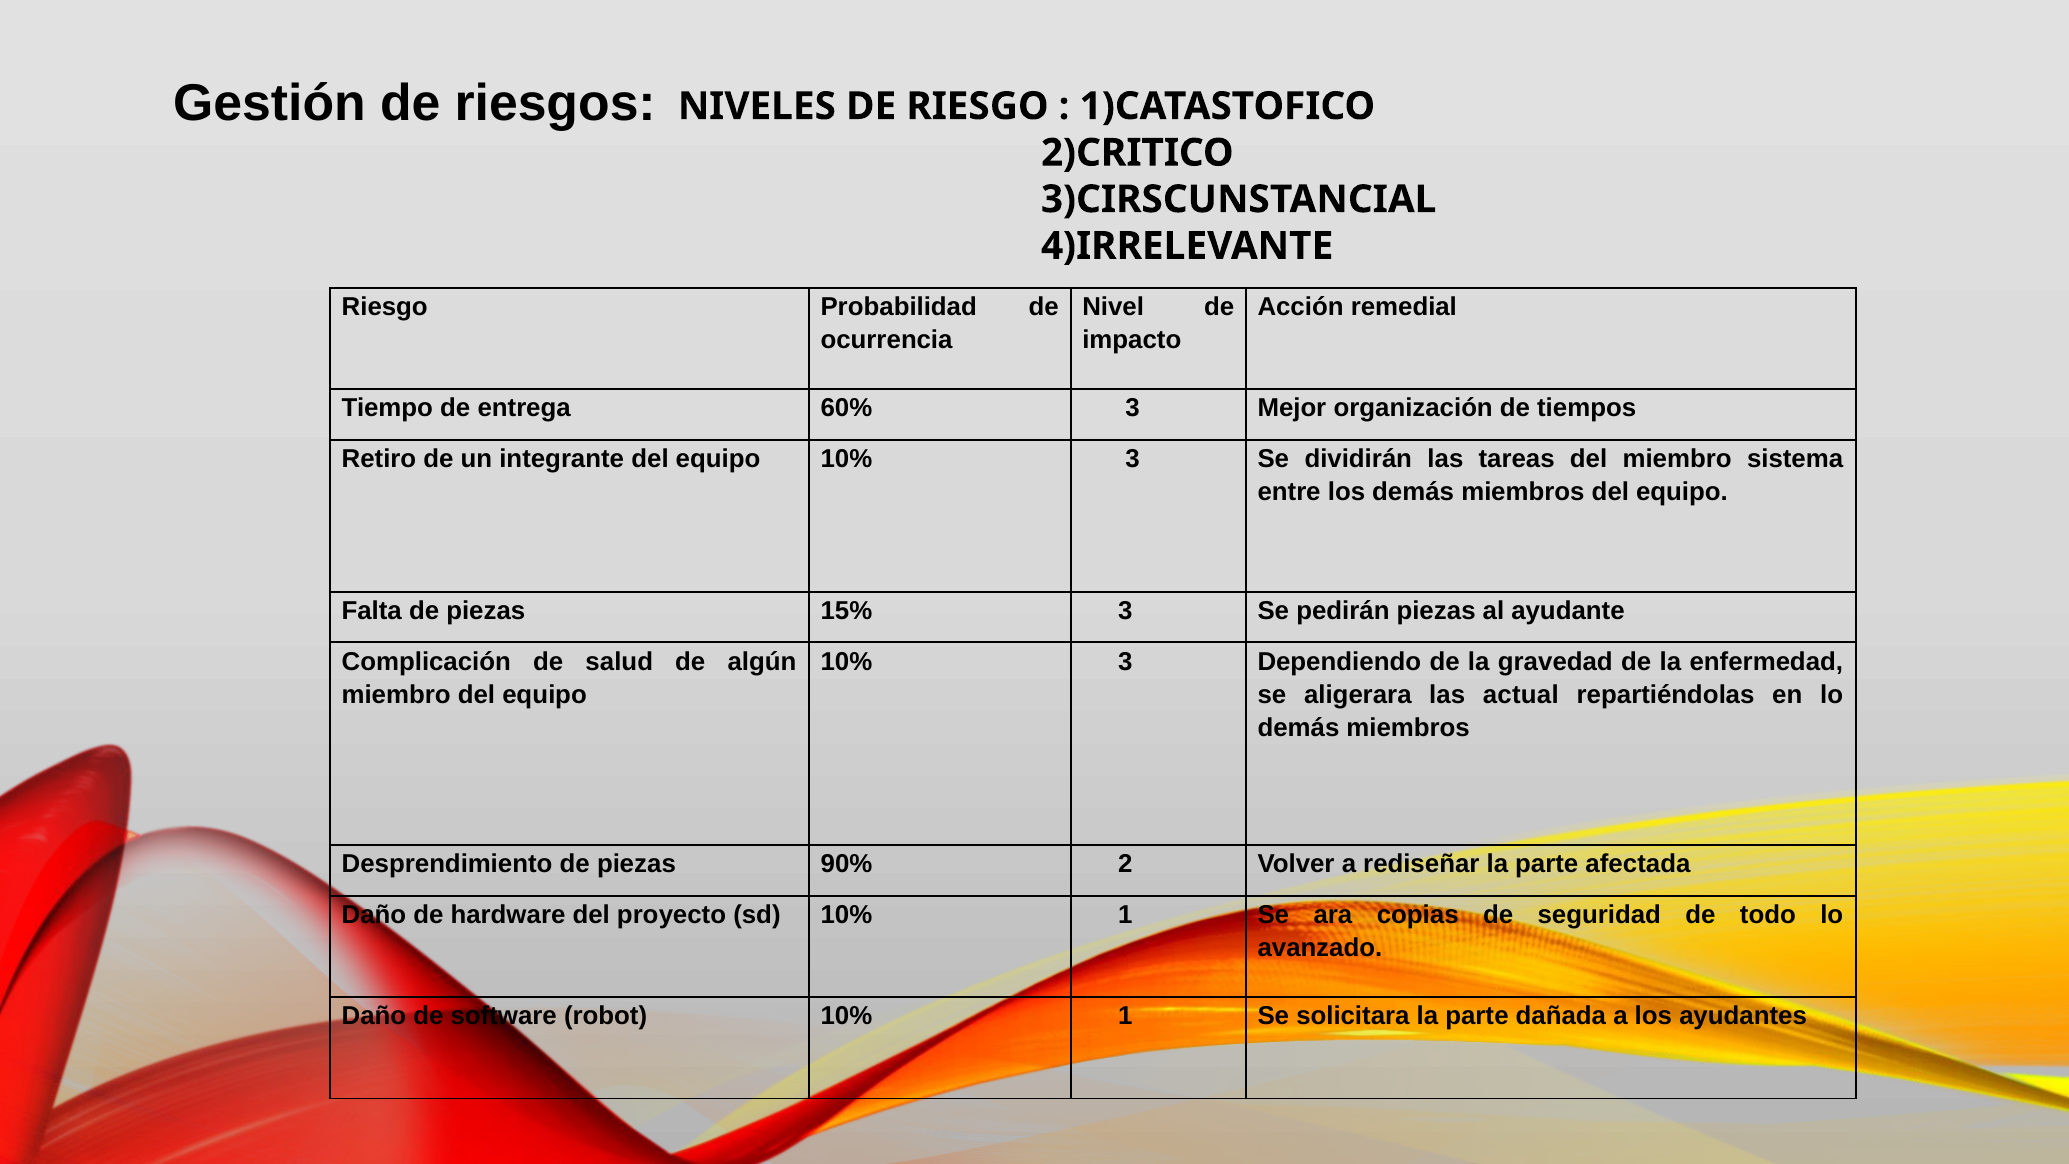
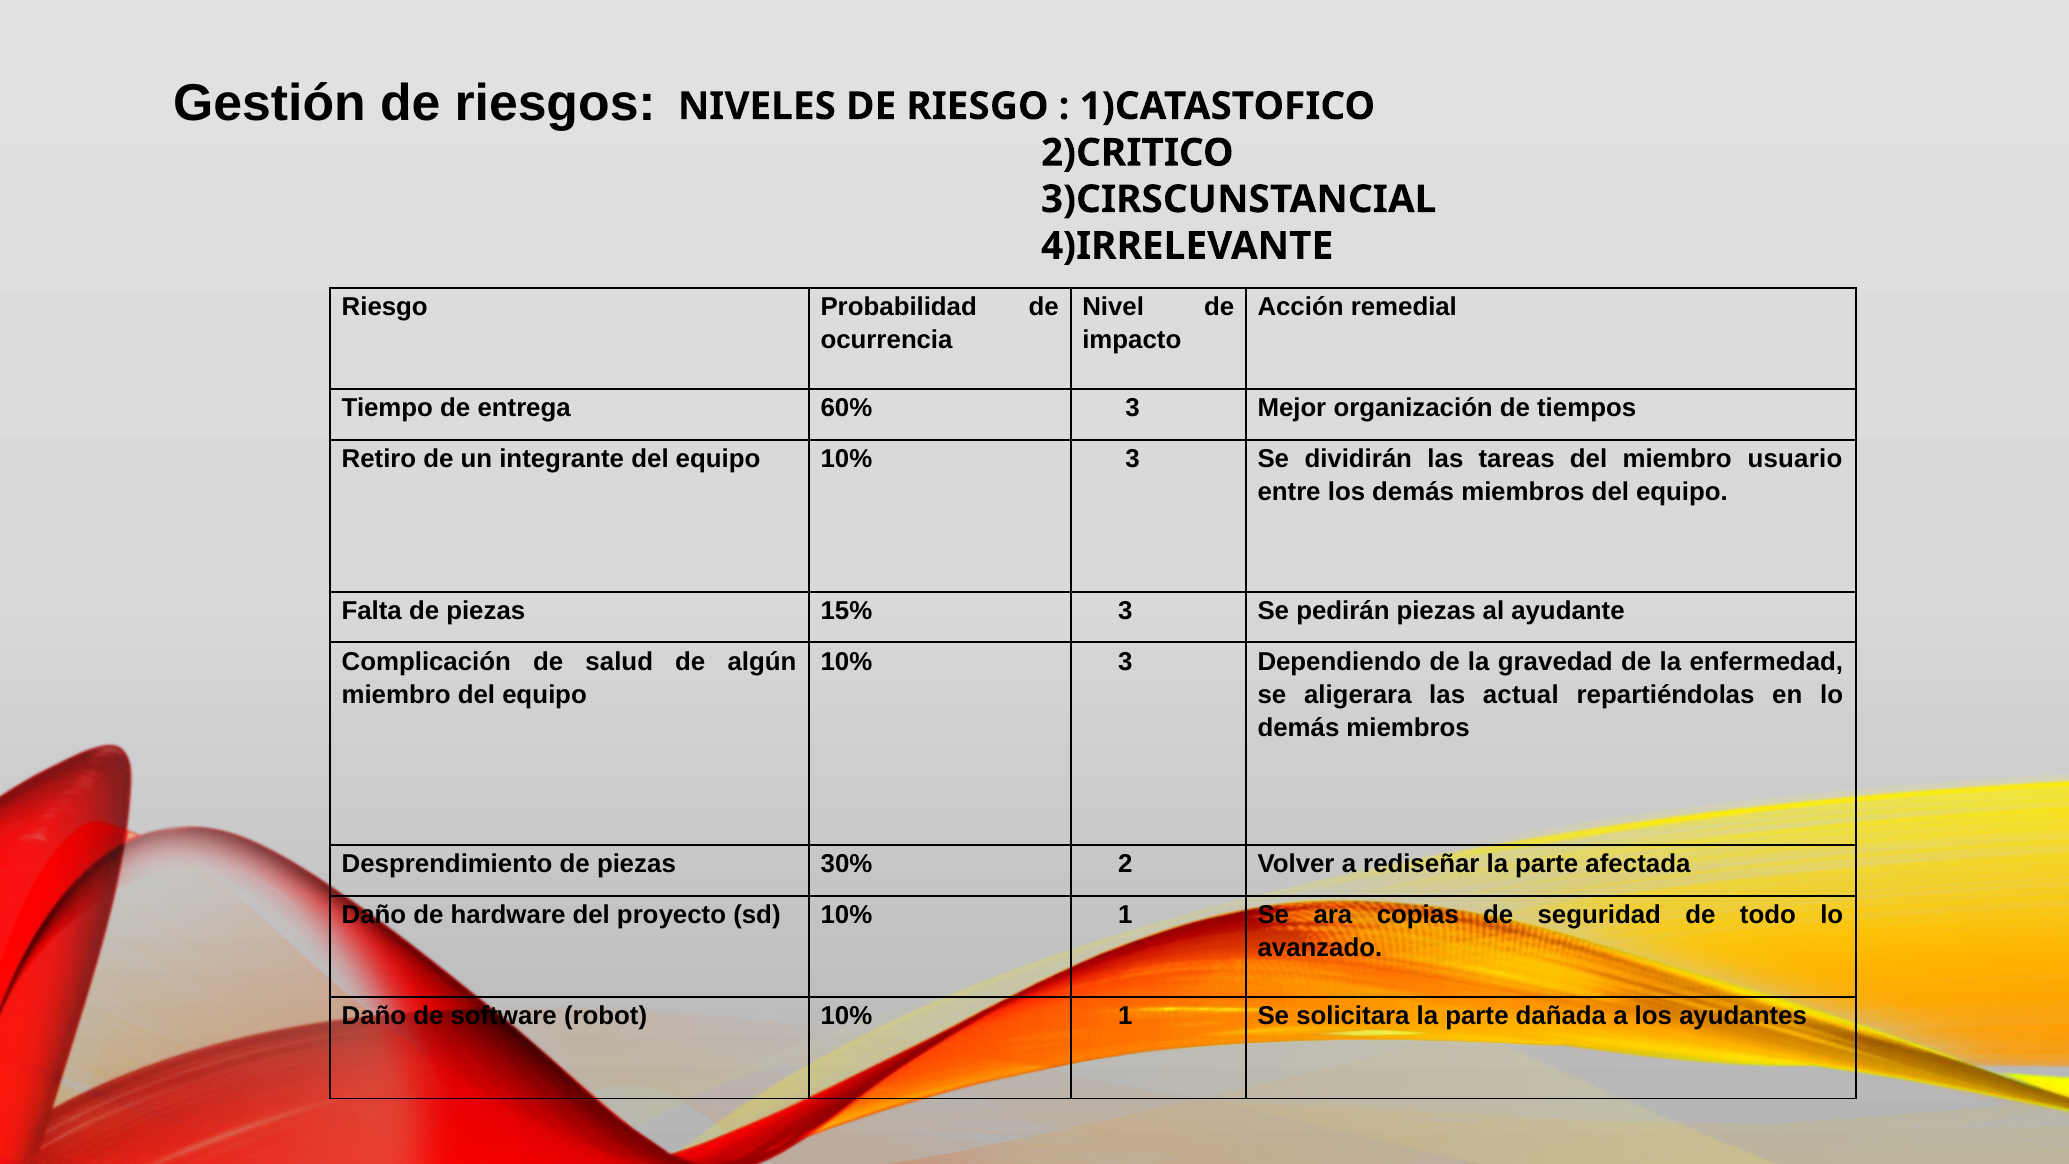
sistema: sistema -> usuario (1795, 459)
90%: 90% -> 30% (847, 864)
